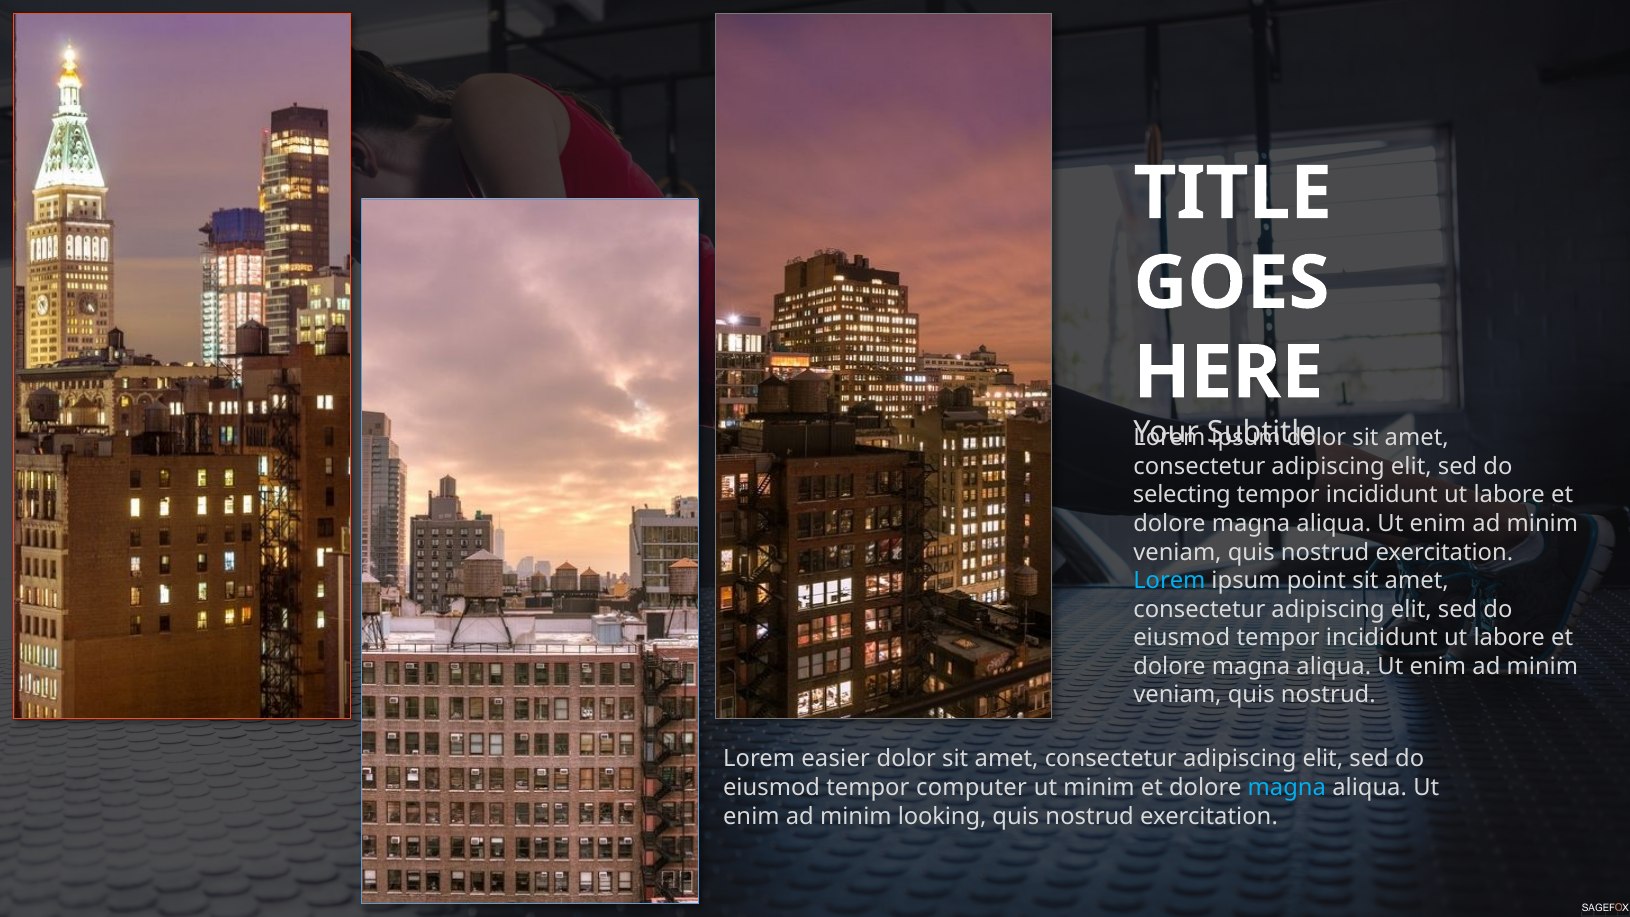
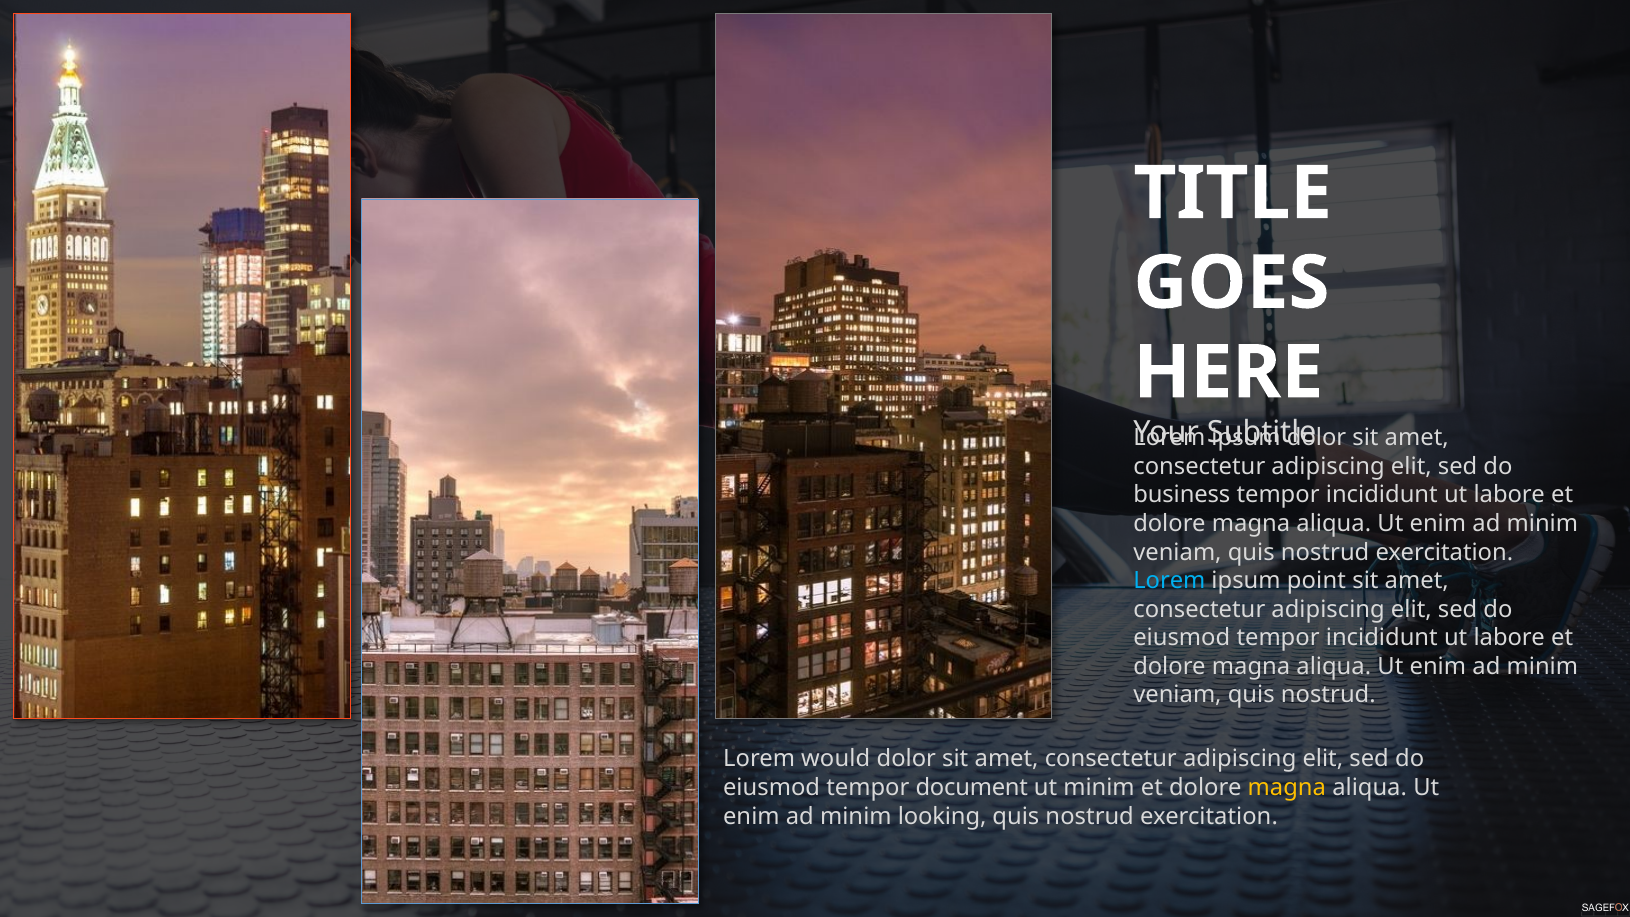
selecting: selecting -> business (1182, 495)
easier: easier -> would (836, 759)
computer: computer -> document (972, 787)
magna colour: light blue -> yellow (1287, 787)
